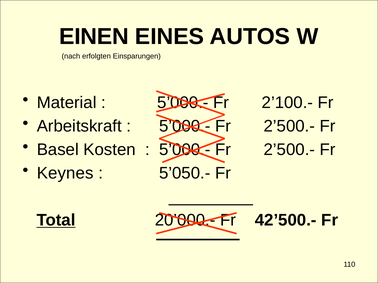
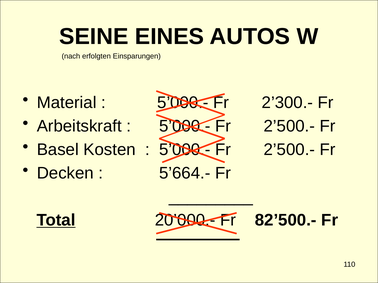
EINEN: EINEN -> SEINE (94, 37)
2’100.-: 2’100.- -> 2’300.- (287, 103)
Keynes: Keynes -> Decken (65, 173)
5’050.-: 5’050.- -> 5’664.- (185, 173)
42’500.-: 42’500.- -> 82’500.- (286, 220)
